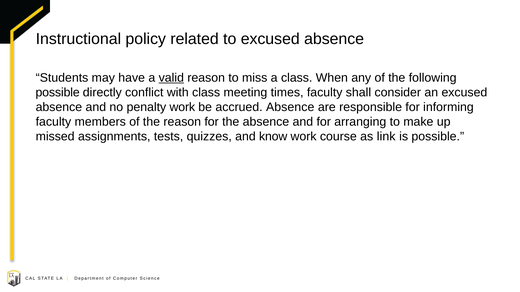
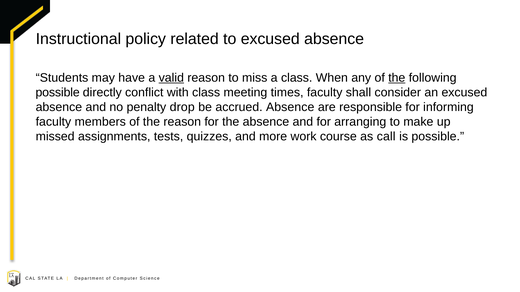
the underline: none -> present (397, 78)
penalty work: work -> drop (182, 107)
know: know -> more (273, 137)
link: link -> call (386, 137)
